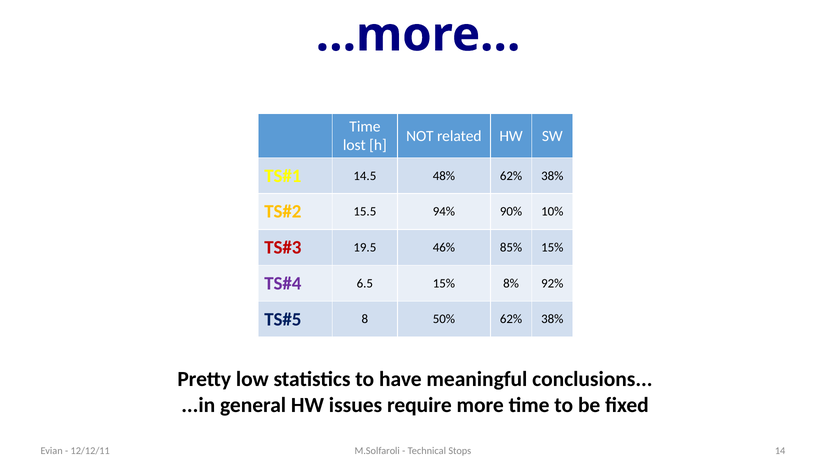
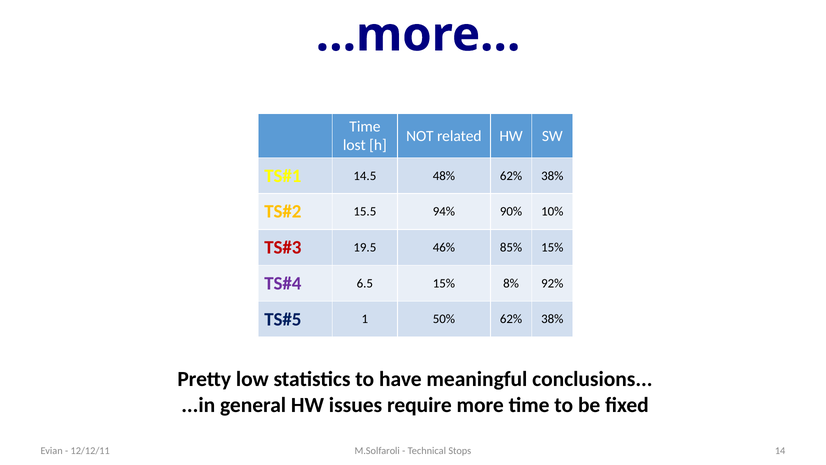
8: 8 -> 1 (365, 319)
